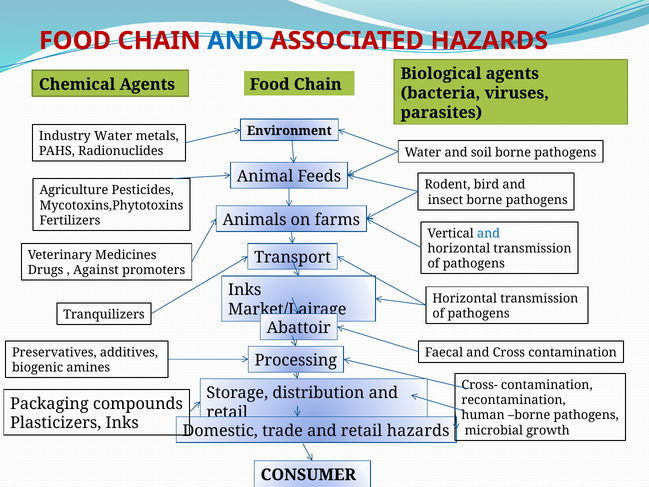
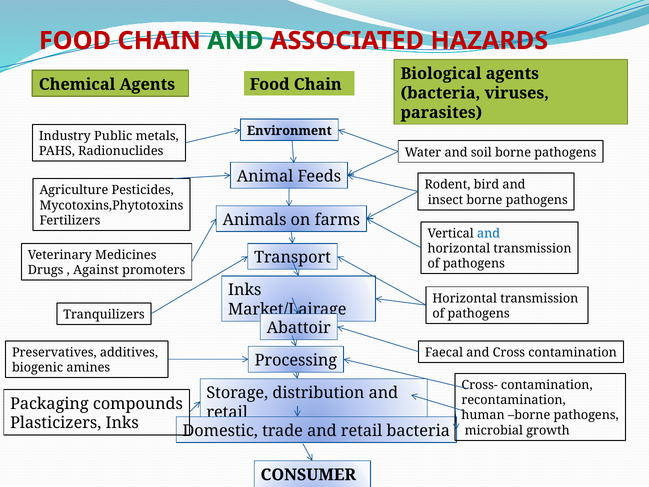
AND colour: blue -> green (235, 41)
Industry Water: Water -> Public (113, 136)
retail hazards: hazards -> bacteria (418, 430)
